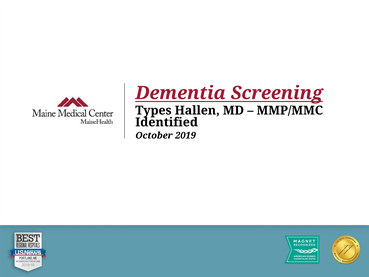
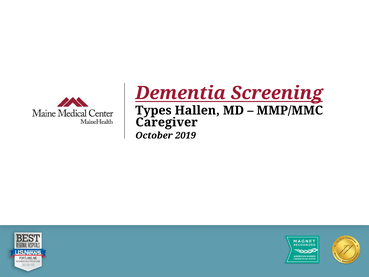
Identified: Identified -> Caregiver (167, 122)
